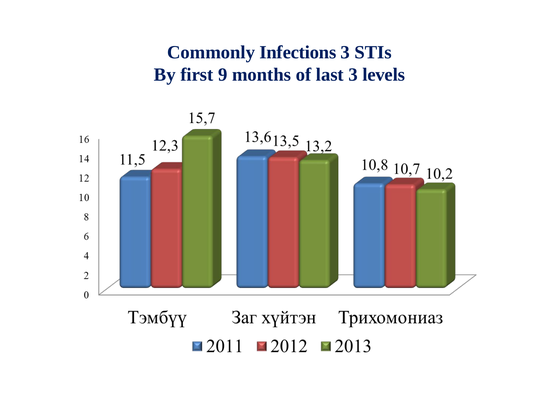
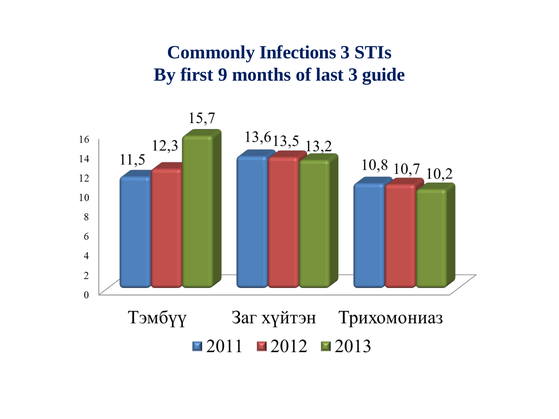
levels: levels -> guide (384, 75)
